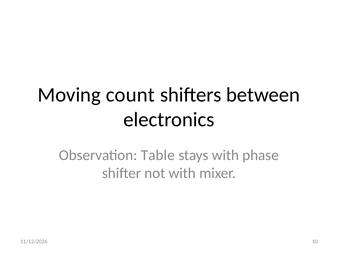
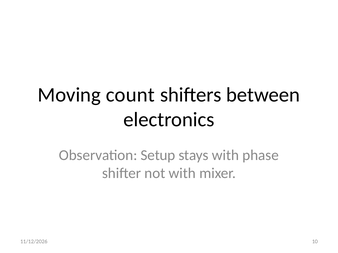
Table: Table -> Setup (158, 155)
